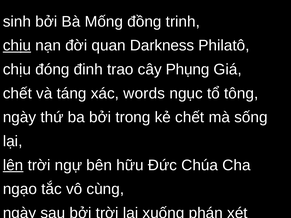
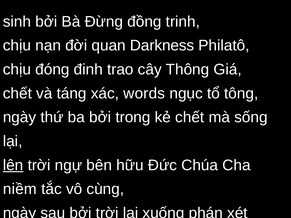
Mống: Mống -> Đừng (104, 22)
chịu underline: present -> none (17, 46)
Phụng: Phụng -> Thông (188, 70)
ngạo: ngạo -> niềm (20, 189)
